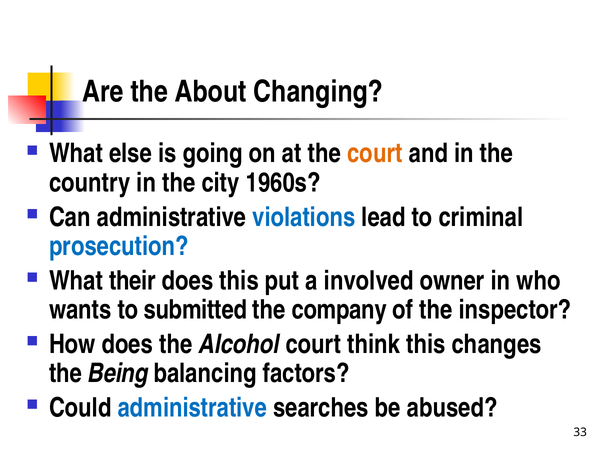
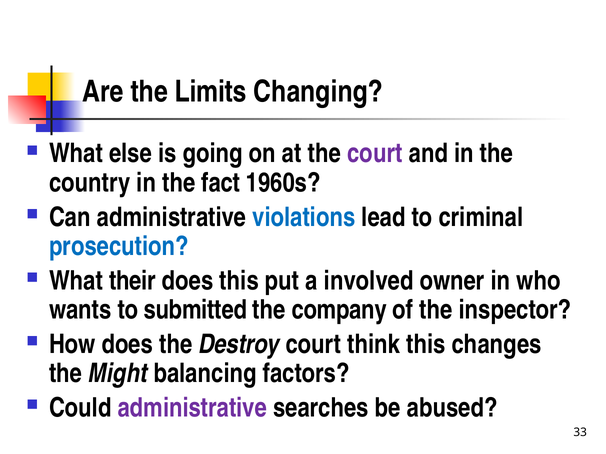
About: About -> Limits (211, 92)
court colour: orange -> purple (375, 154)
city: city -> fact (221, 183)
Alcohol: Alcohol -> Destroy (239, 345)
Being: Being -> Might (118, 374)
administrative colour: blue -> purple (192, 408)
